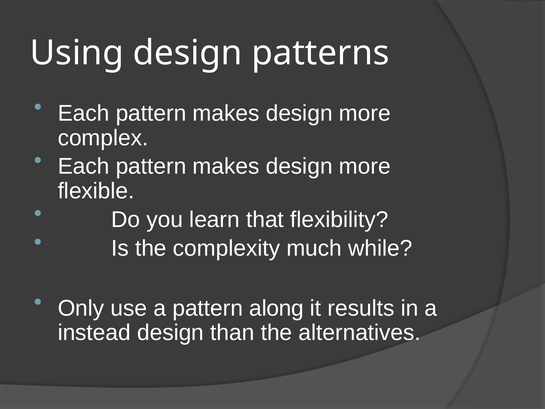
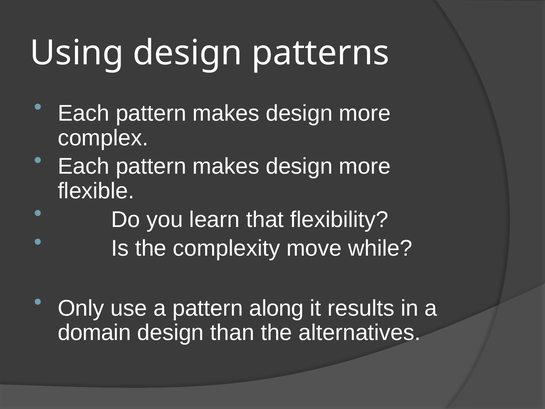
much: much -> move (314, 248)
instead: instead -> domain (94, 333)
